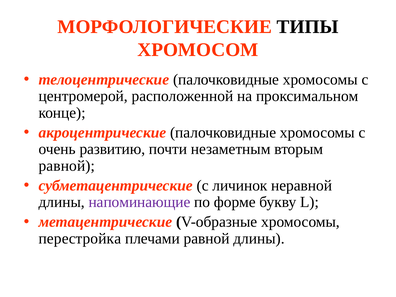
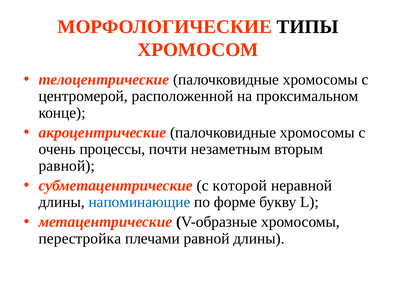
развитию: развитию -> процессы (112, 149)
личинок: личинок -> которой (240, 185)
напоминающие colour: purple -> blue (139, 202)
